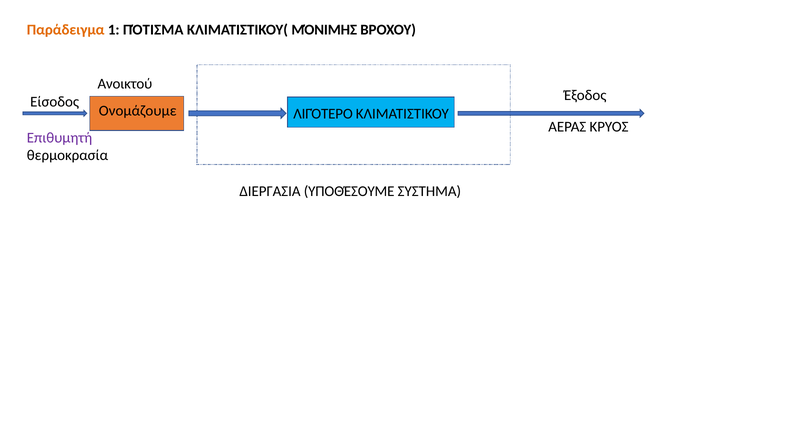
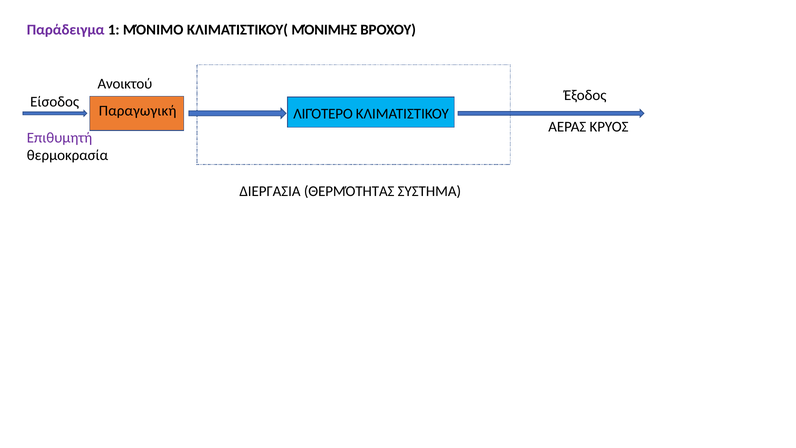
Παράδειγμα colour: orange -> purple (66, 30)
ΠΌΤΙΣΜΑ: ΠΌΤΙΣΜΑ -> ΜΌΝΙΜΟ (153, 30)
Ονομάζουμε: Ονομάζουμε -> Παραγωγική (138, 111)
ΥΠΟΘΈΣΟΥΜΕ: ΥΠΟΘΈΣΟΥΜΕ -> ΘΕΡΜΌΤΗΤΑΣ (349, 191)
